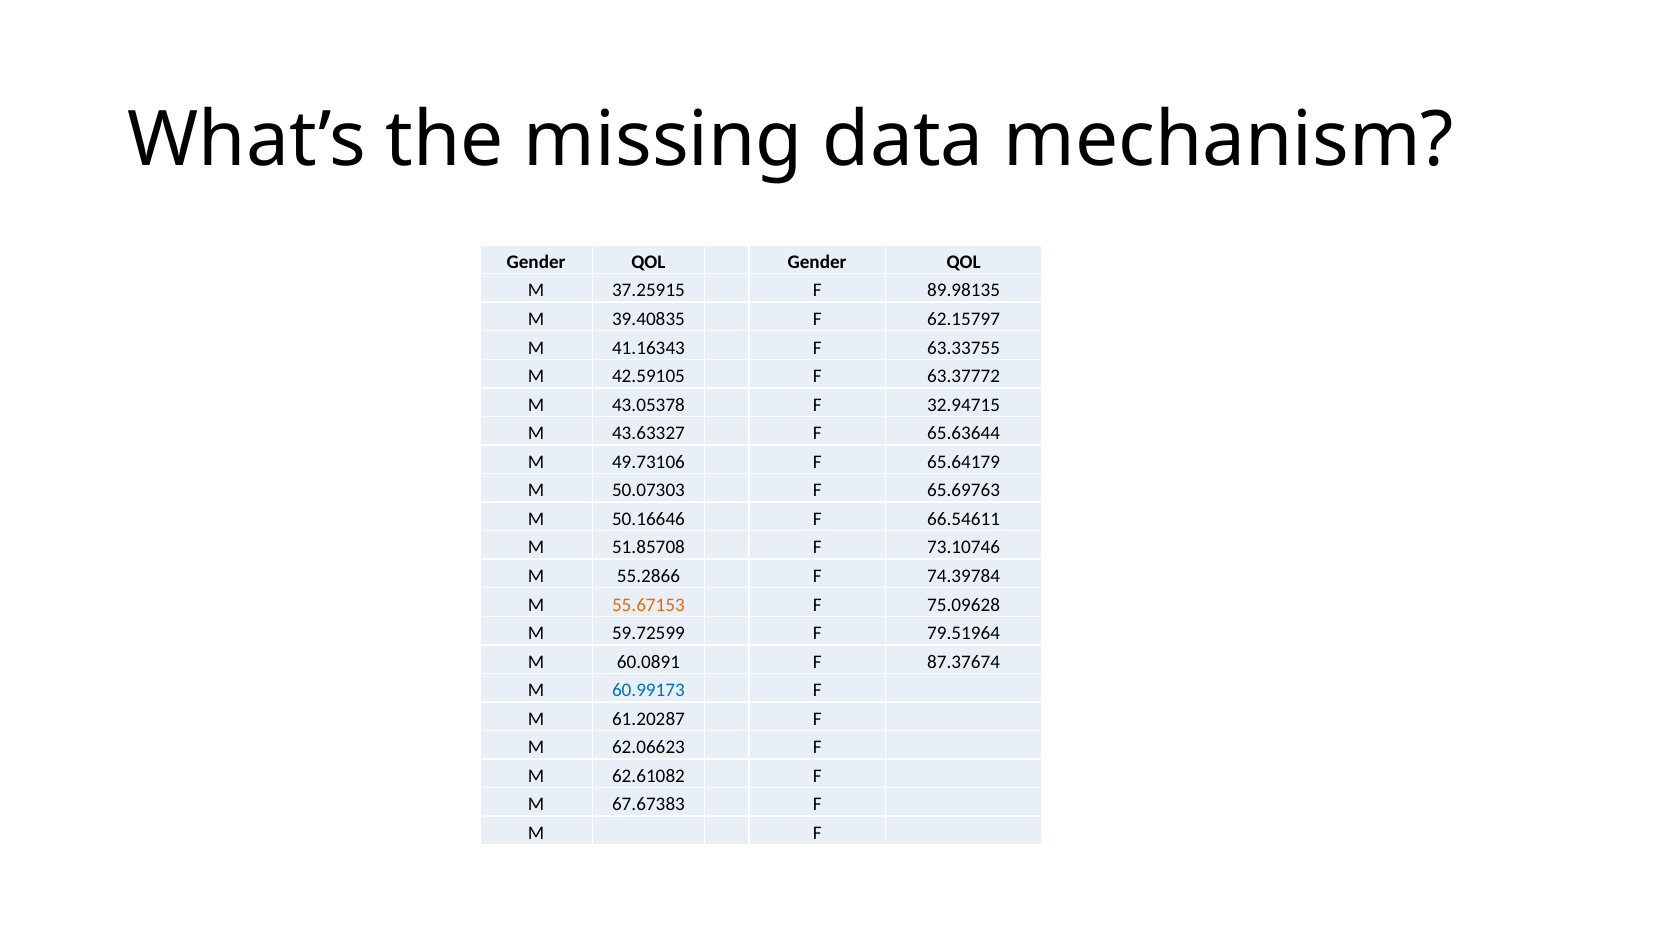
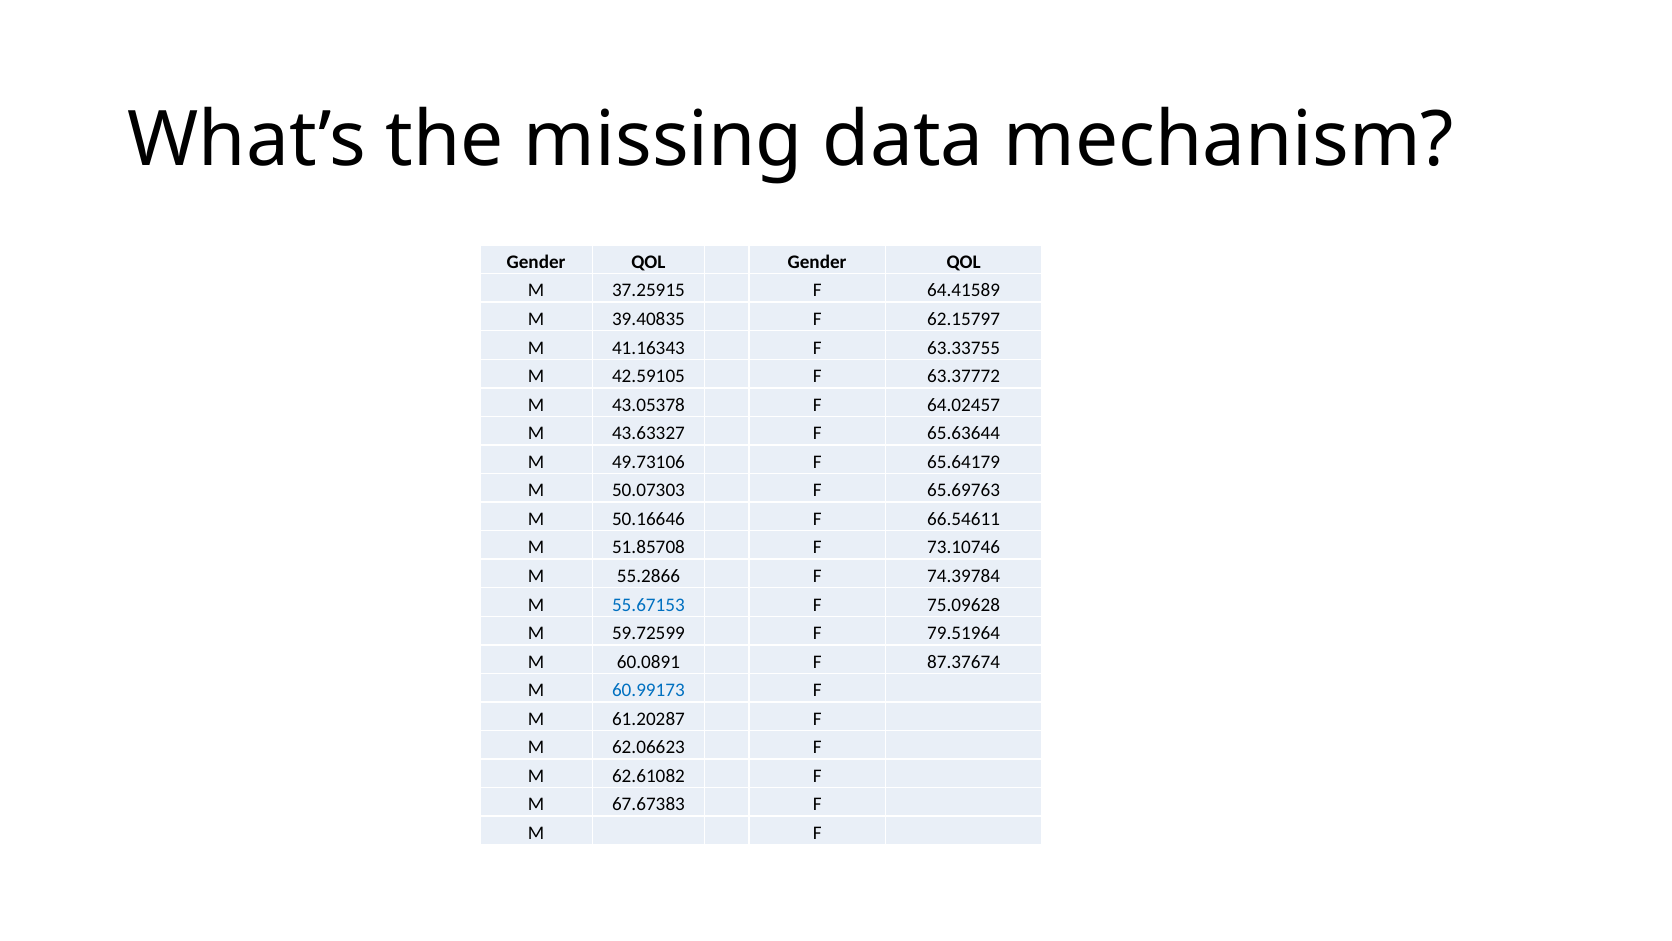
89.98135: 89.98135 -> 64.41589 (964, 290)
32.94715: 32.94715 -> 64.02457 (964, 405)
55.67153 colour: orange -> blue (648, 604)
